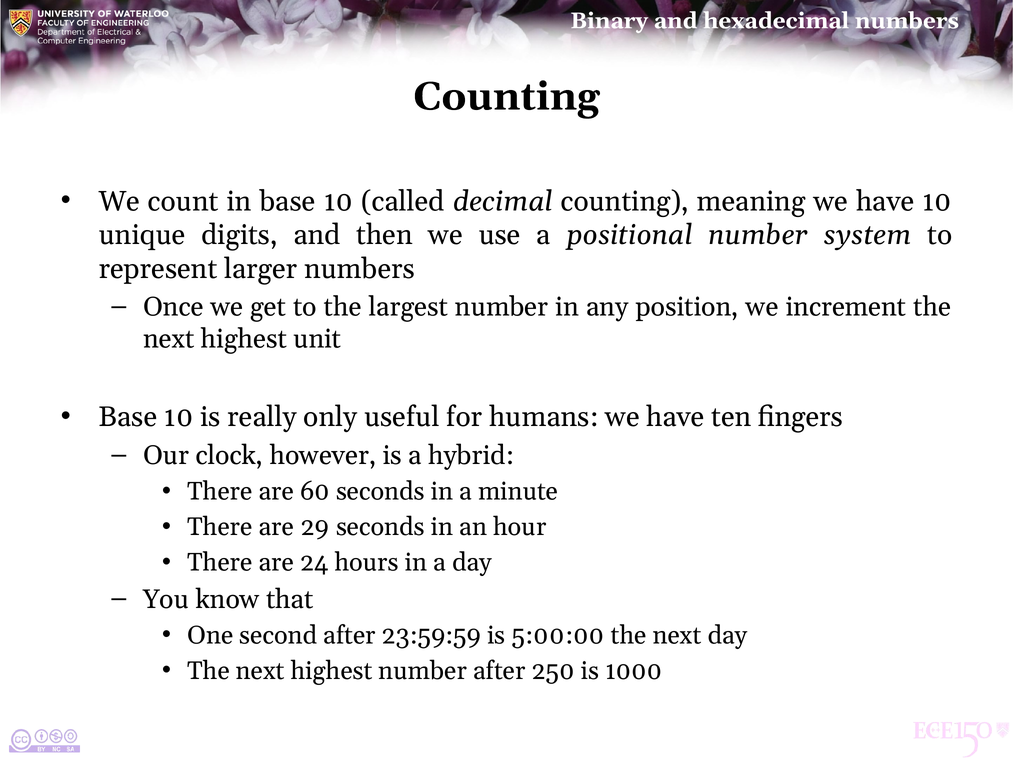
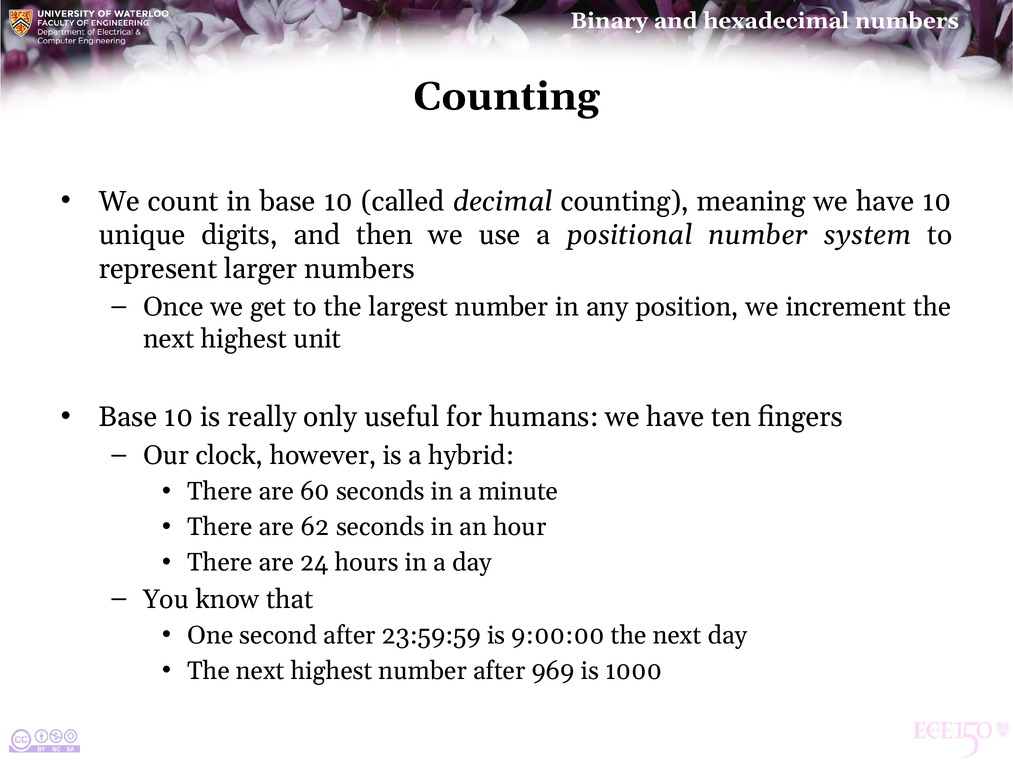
29: 29 -> 62 (315, 527)
5:00:00: 5:00:00 -> 9:00:00 (558, 635)
250: 250 -> 969 (553, 671)
